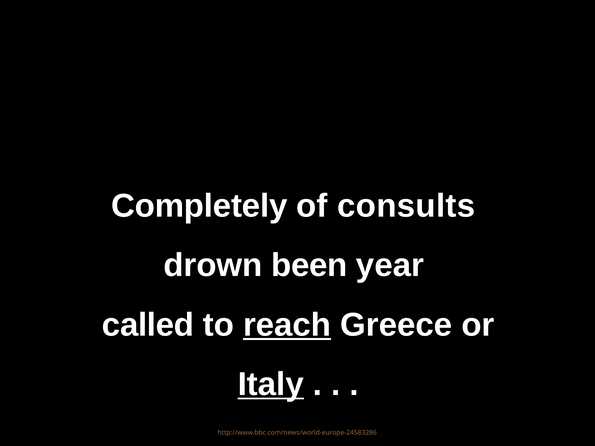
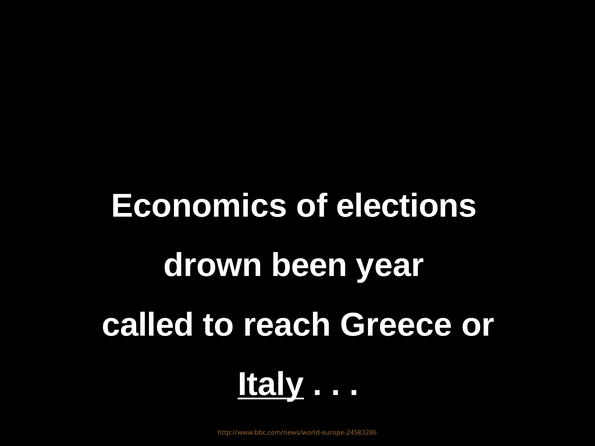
Completely: Completely -> Economics (199, 206)
consults: consults -> elections (407, 206)
reach underline: present -> none (287, 325)
